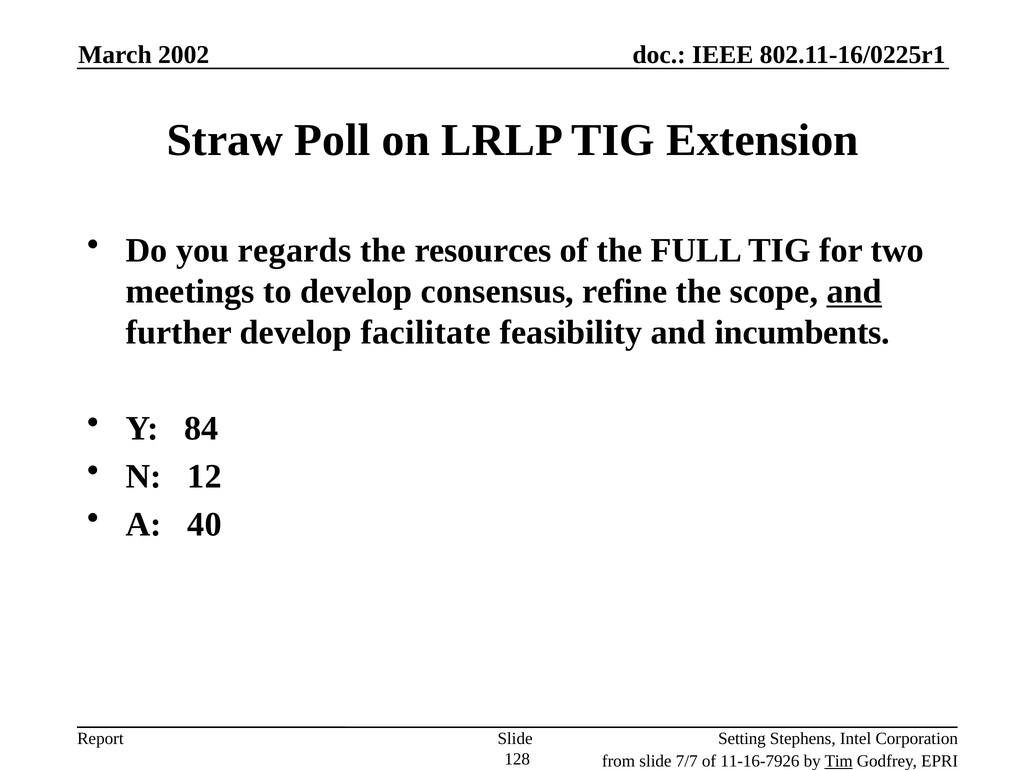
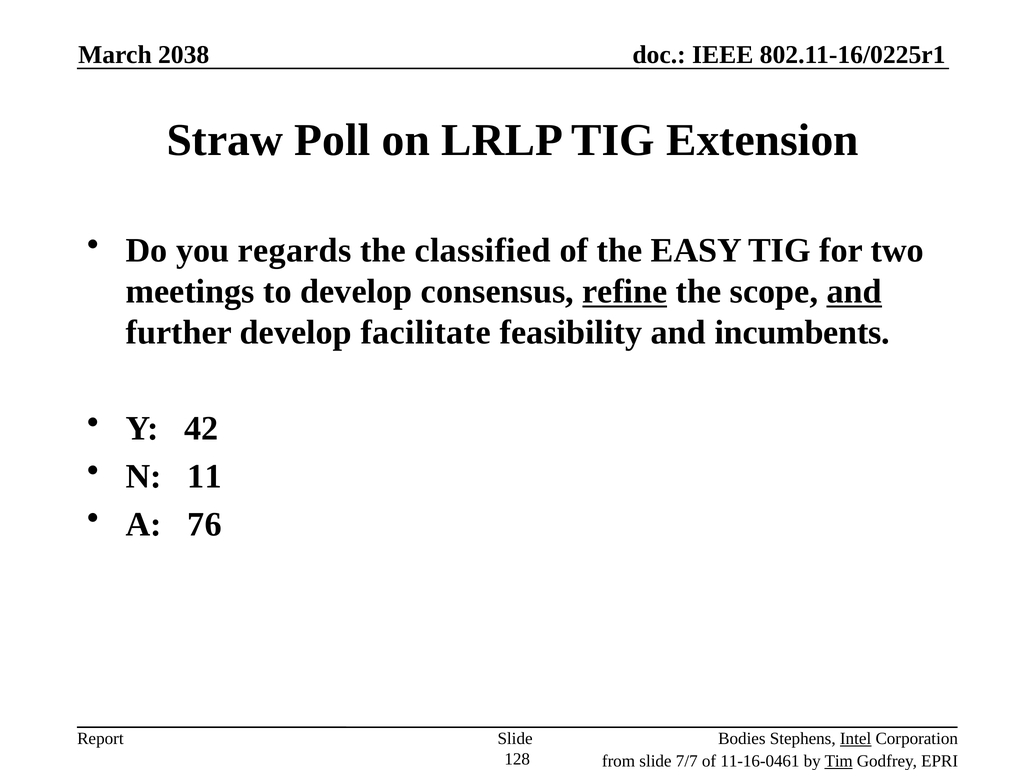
2002: 2002 -> 2038 (184, 55)
resources: resources -> classified (483, 250)
FULL: FULL -> EASY (696, 250)
refine underline: none -> present (625, 291)
84: 84 -> 42 (201, 428)
12: 12 -> 11 (205, 476)
40: 40 -> 76 (205, 524)
Setting: Setting -> Bodies (742, 738)
Intel underline: none -> present (856, 738)
11-16-7926: 11-16-7926 -> 11-16-0461 (760, 760)
